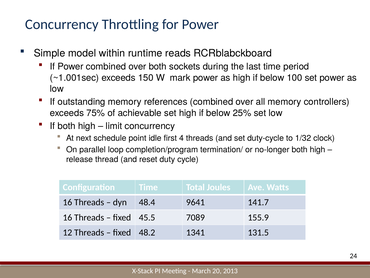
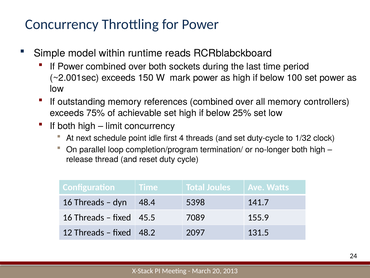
~1.001sec: ~1.001sec -> ~2.001sec (74, 78)
9641: 9641 -> 5398 (195, 202)
1341: 1341 -> 2097 (195, 232)
